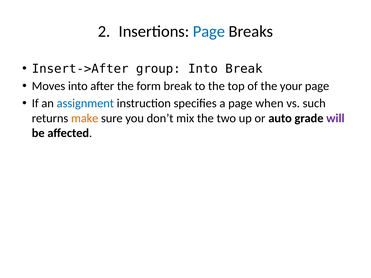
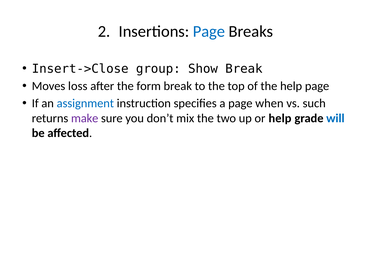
Insert->After: Insert->After -> Insert->Close (80, 69)
group Into: Into -> Show (203, 69)
Moves into: into -> loss (78, 86)
the your: your -> help (291, 86)
make colour: orange -> purple (85, 118)
or auto: auto -> help (280, 118)
will colour: purple -> blue (335, 118)
